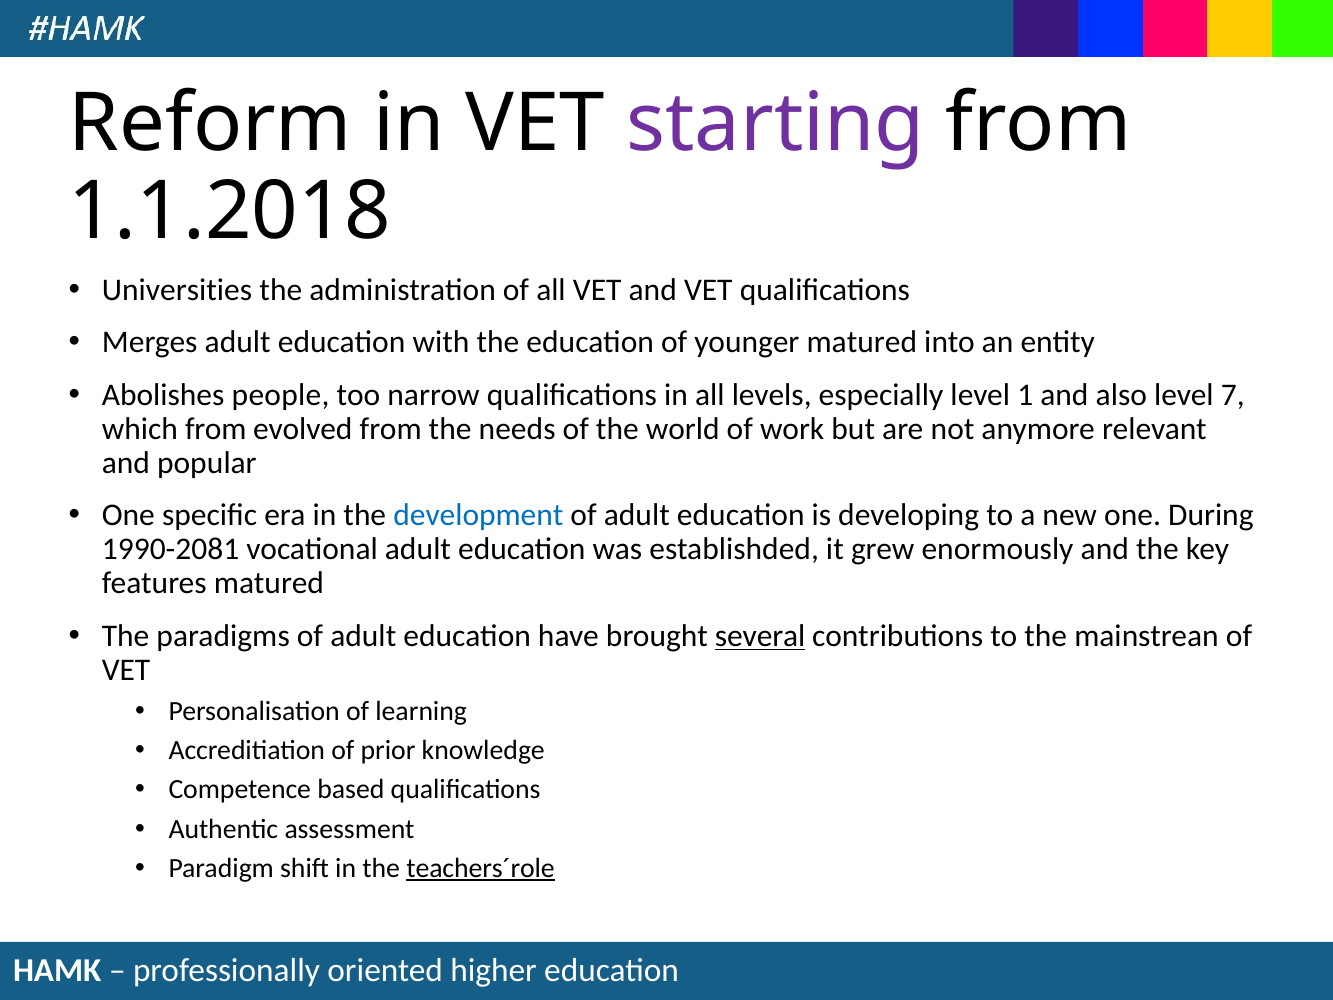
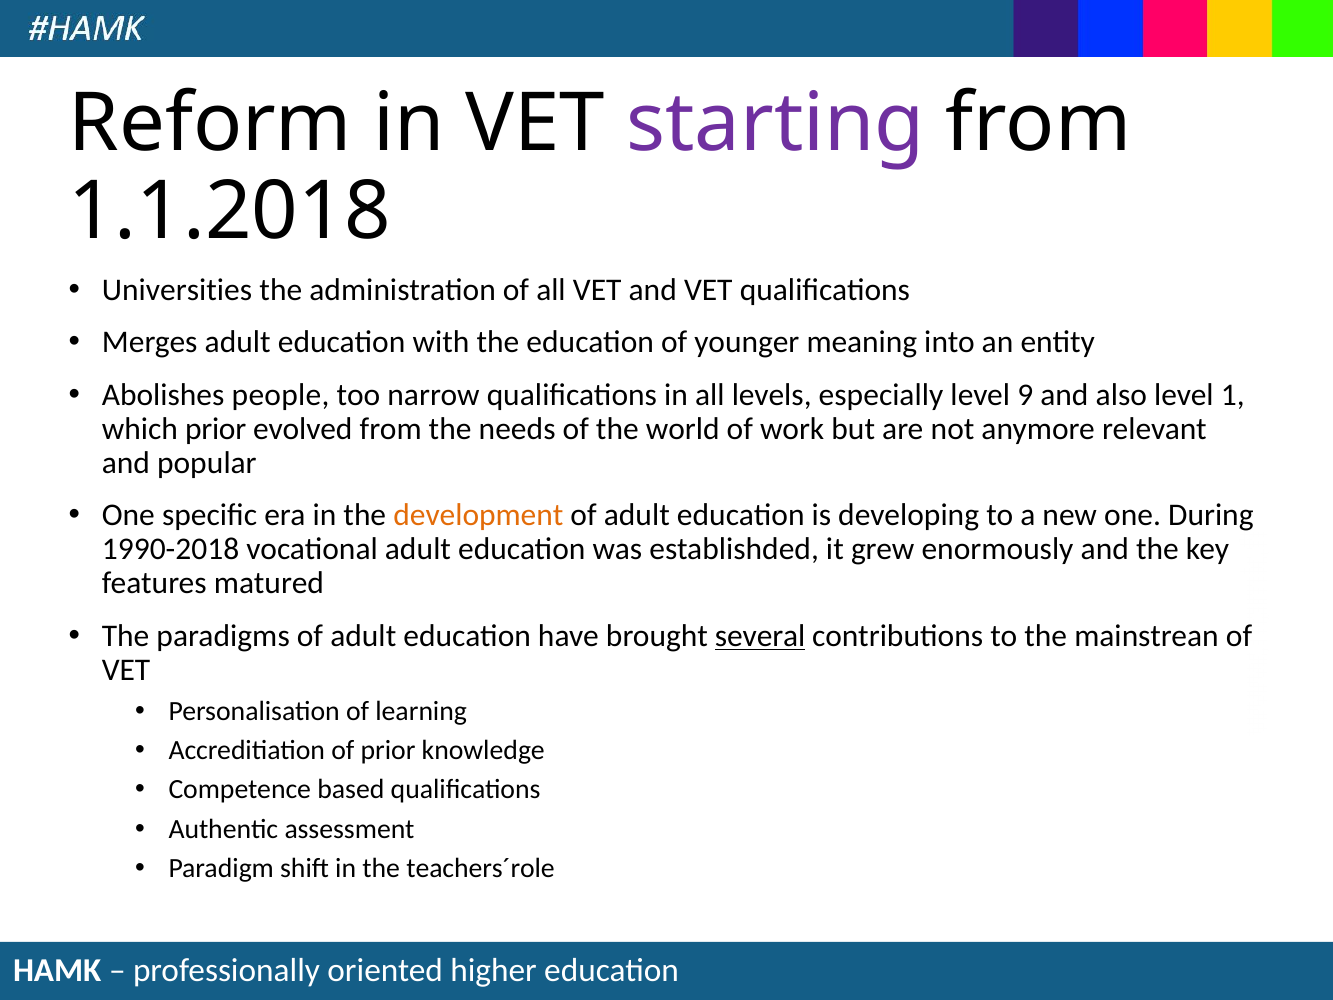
younger matured: matured -> meaning (862, 342)
1: 1 -> 9 (1025, 395)
7: 7 -> 1 (1233, 395)
which from: from -> prior (216, 429)
development colour: blue -> orange (478, 515)
1990-2081: 1990-2081 -> 1990-2018 (171, 549)
teachers´role underline: present -> none (481, 868)
